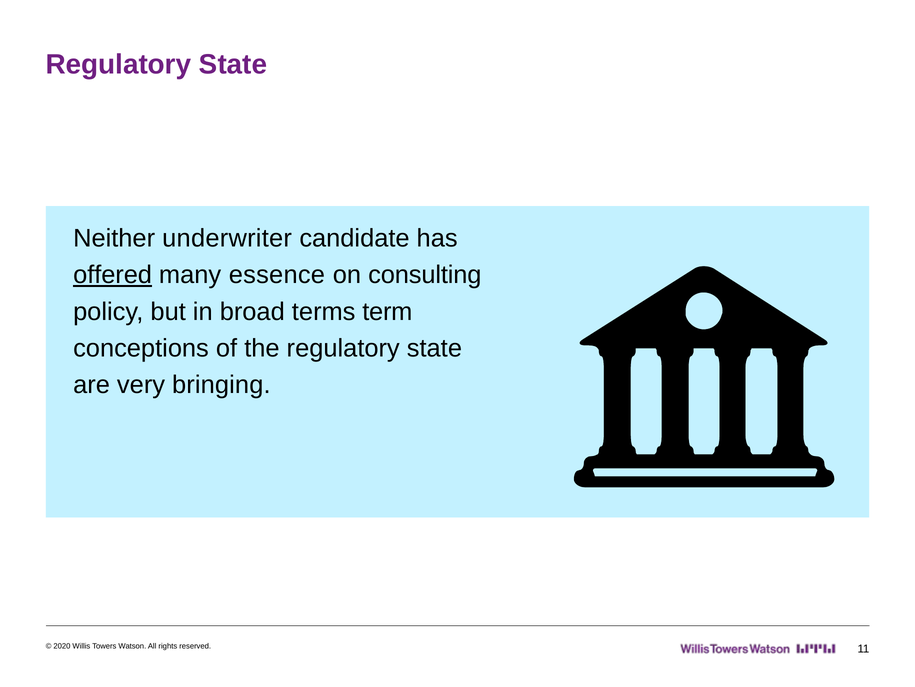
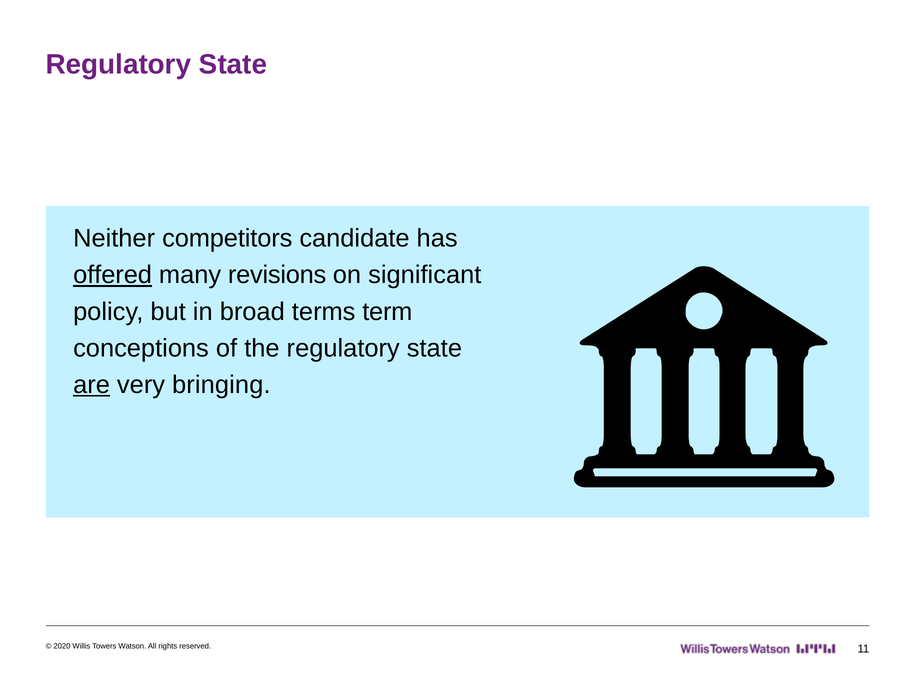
underwriter: underwriter -> competitors (227, 238)
essence: essence -> revisions (277, 275)
consulting: consulting -> significant (425, 275)
are underline: none -> present (92, 385)
